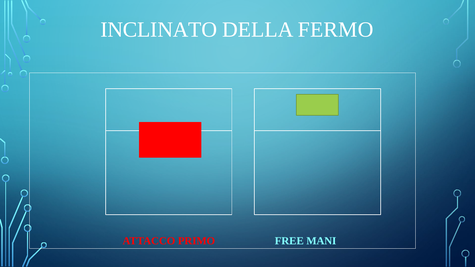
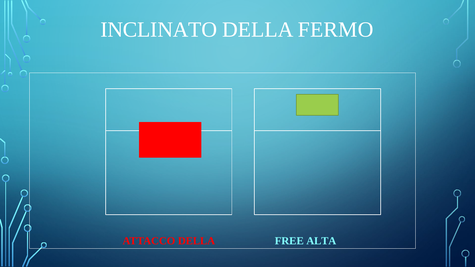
ATTACCO PRIMO: PRIMO -> DELLA (196, 241)
MANI: MANI -> ALTA (321, 241)
